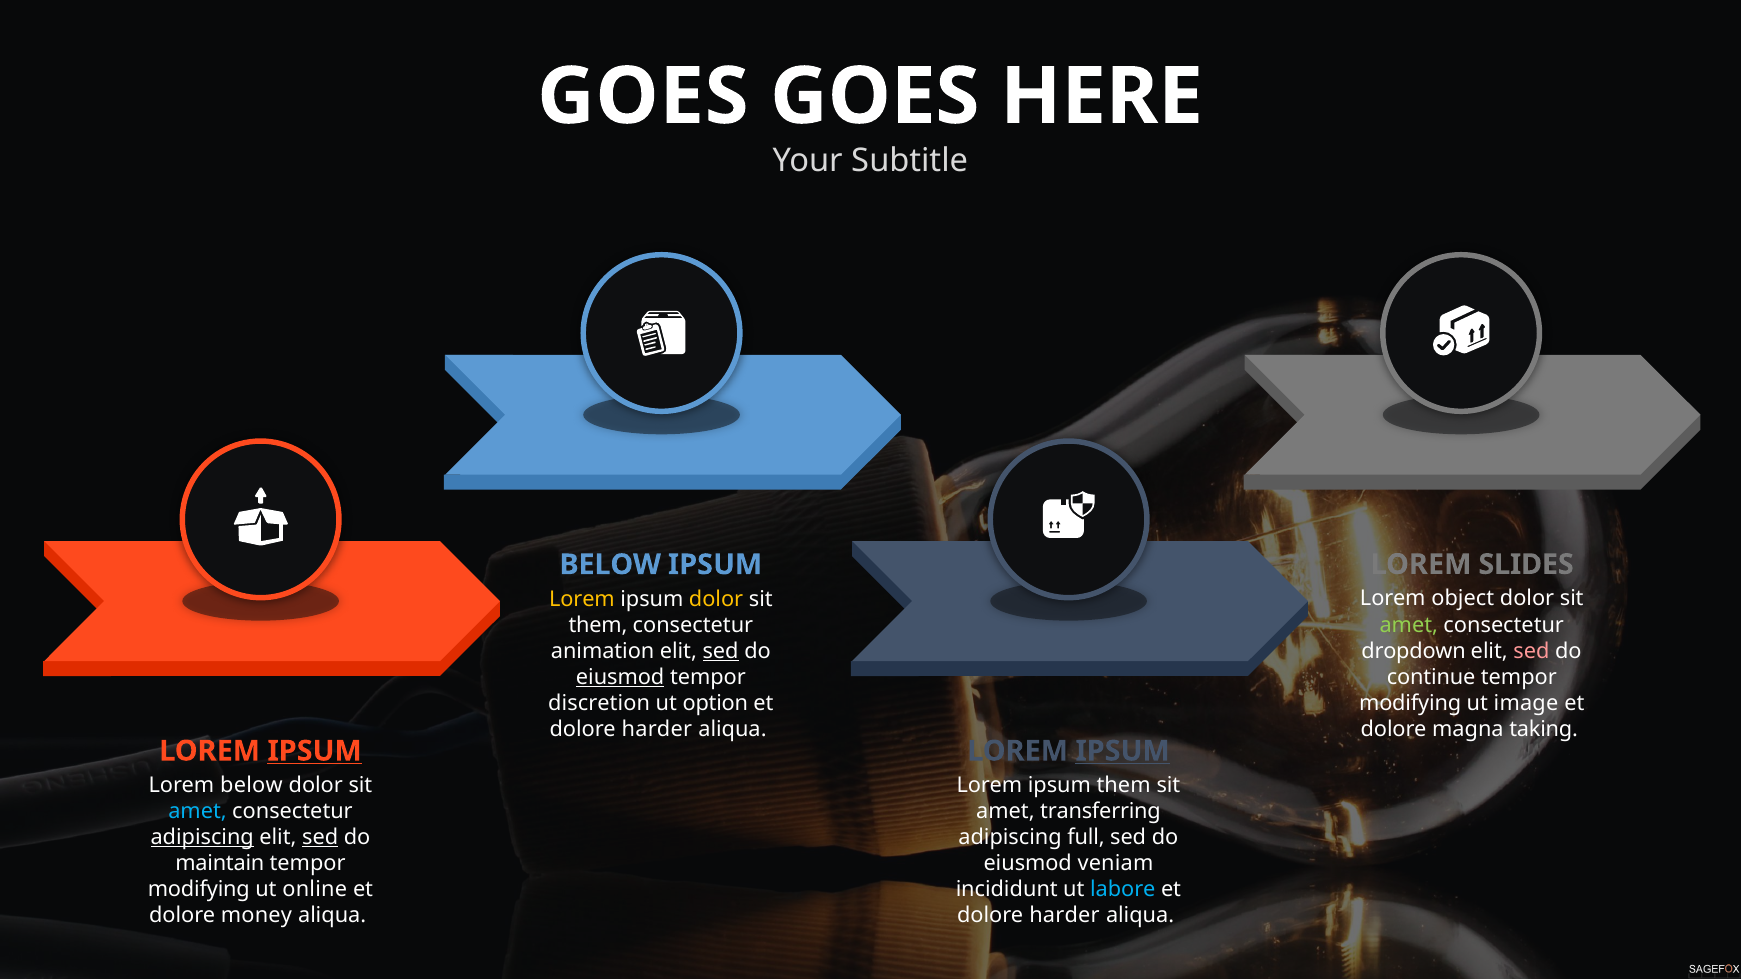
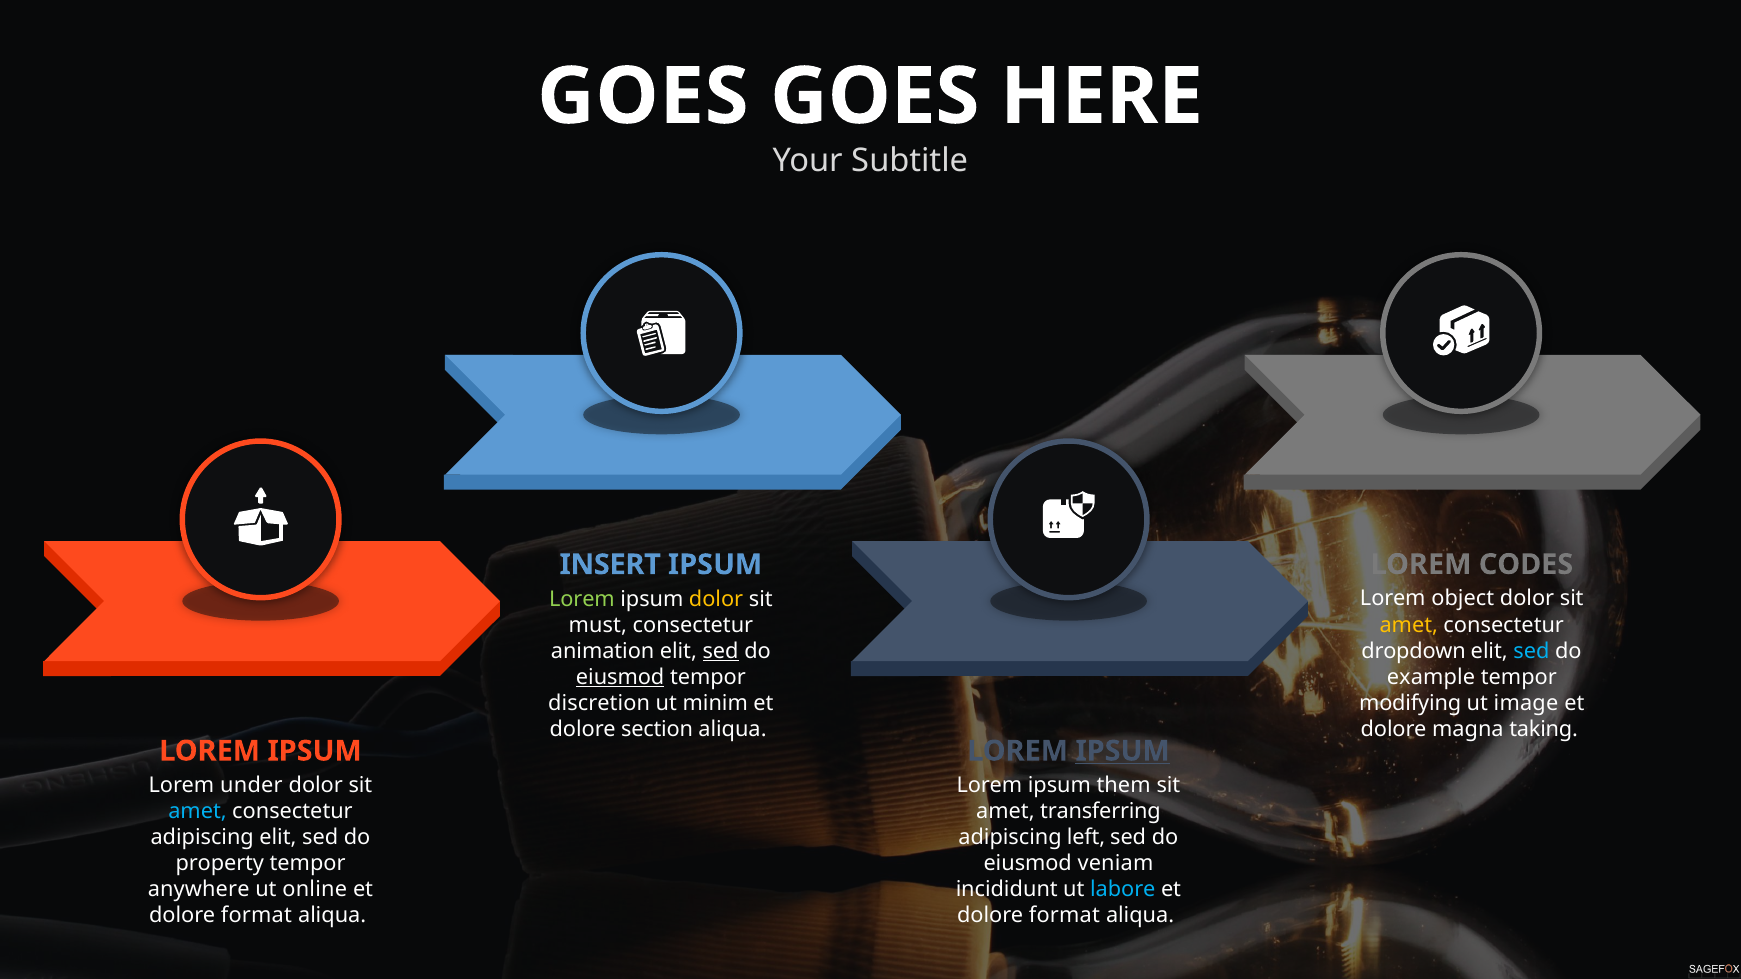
SLIDES: SLIDES -> CODES (1526, 565)
BELOW: BELOW -> INSERT (610, 565)
Lorem colour: yellow -> light green (582, 599)
amet colour: light green -> yellow (1409, 625)
them: them -> must (598, 625)
sed colour: pink -> light blue (1531, 651)
continue: continue -> example (1431, 677)
option: option -> minim (715, 704)
harder: harder -> section (657, 730)
IPSUM underline: present -> none (315, 751)
Lorem below: below -> under (251, 786)
adipiscing underline: present -> none (202, 838)
sed underline: present -> none (320, 838)
full: full -> left (1086, 838)
maintain: maintain -> property (220, 864)
modifying: modifying -> anywhere (199, 890)
money: money -> format (256, 916)
harder: harder -> format (1064, 916)
